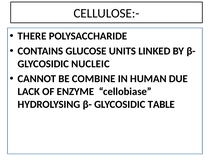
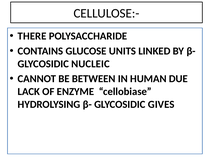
COMBINE: COMBINE -> BETWEEN (94, 79)
TABLE: TABLE -> GIVES (161, 104)
